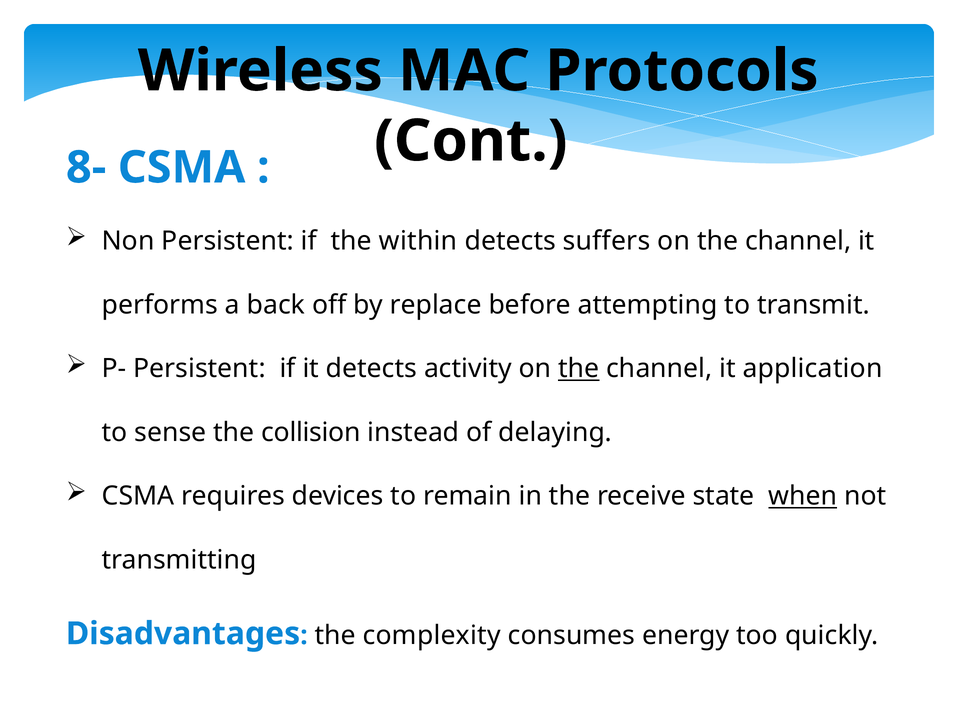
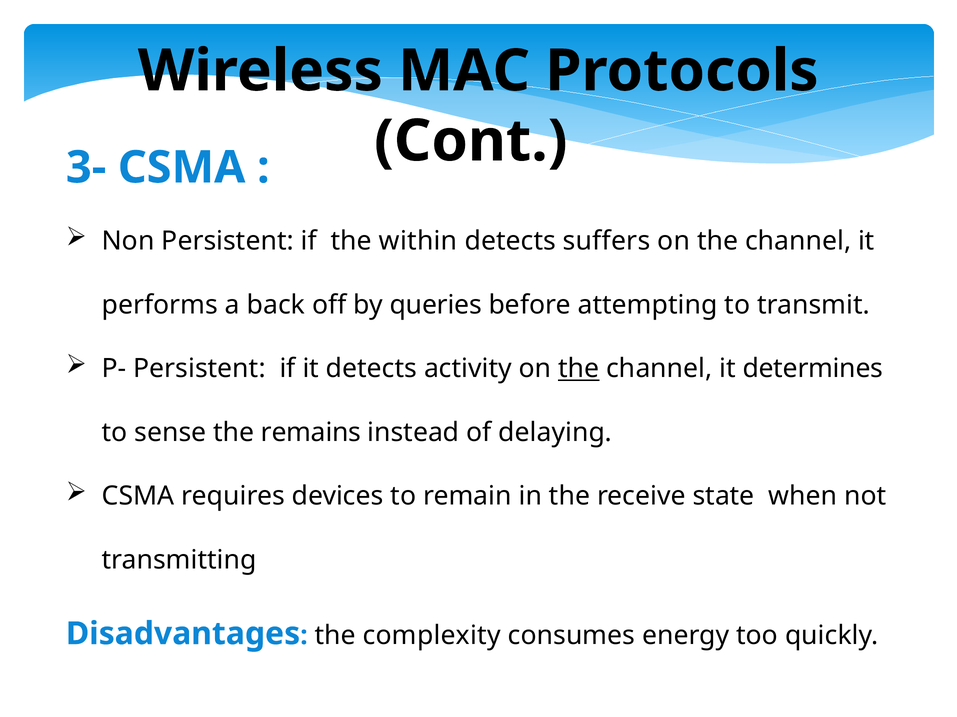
8-: 8- -> 3- (86, 168)
replace: replace -> queries (436, 305)
application: application -> determines (813, 369)
collision: collision -> remains (311, 433)
when underline: present -> none (803, 497)
